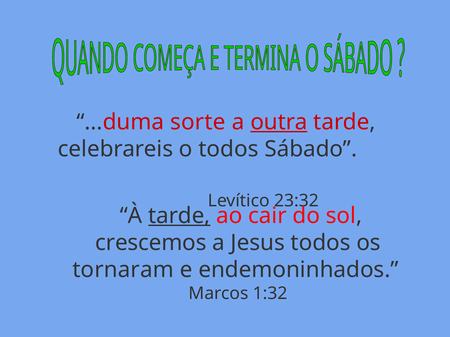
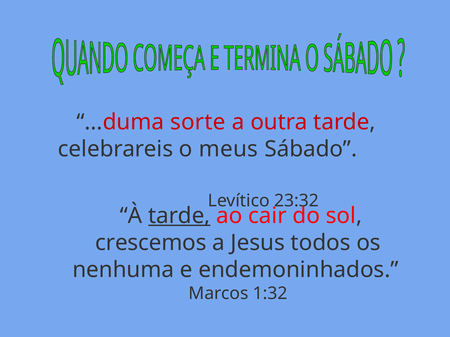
outra underline: present -> none (279, 122)
o todos: todos -> meus (228, 149)
tornaram: tornaram -> nenhuma (123, 270)
